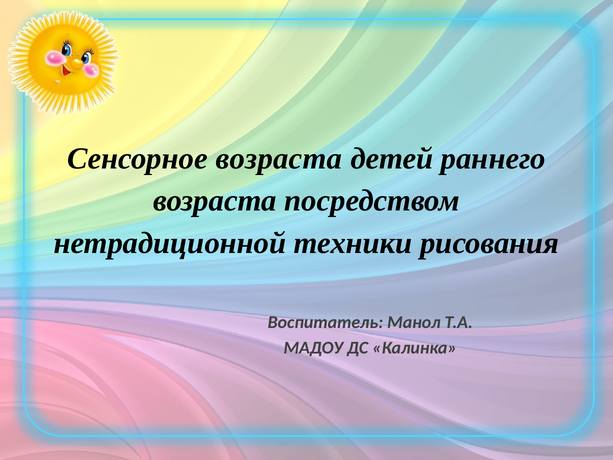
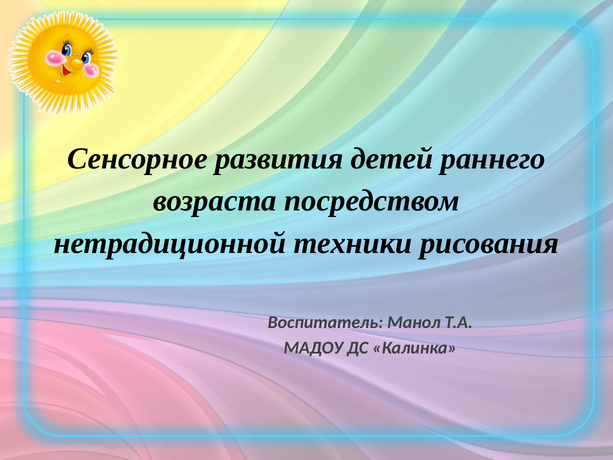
Сенсорное возраста: возраста -> развития (279, 158)
